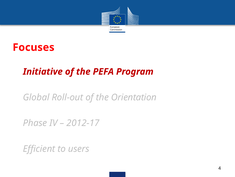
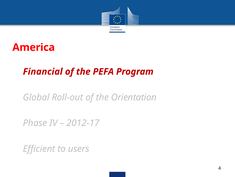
Focuses: Focuses -> America (34, 47)
Initiative: Initiative -> Financial (43, 71)
